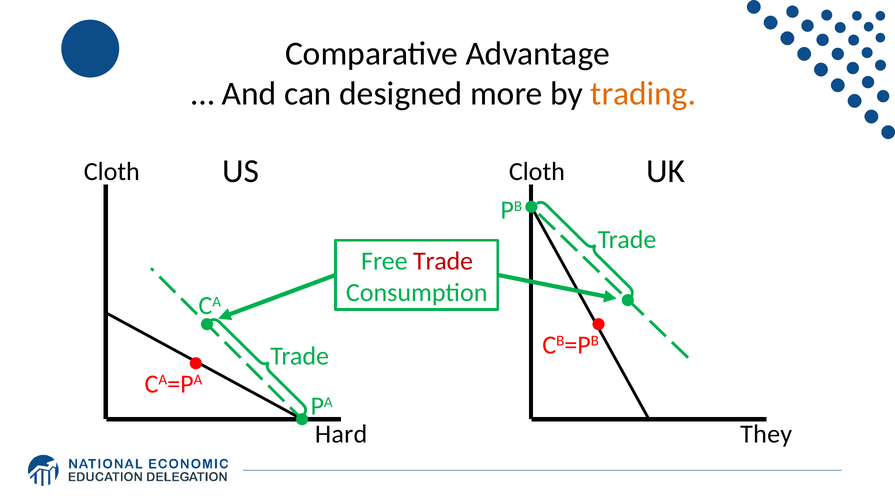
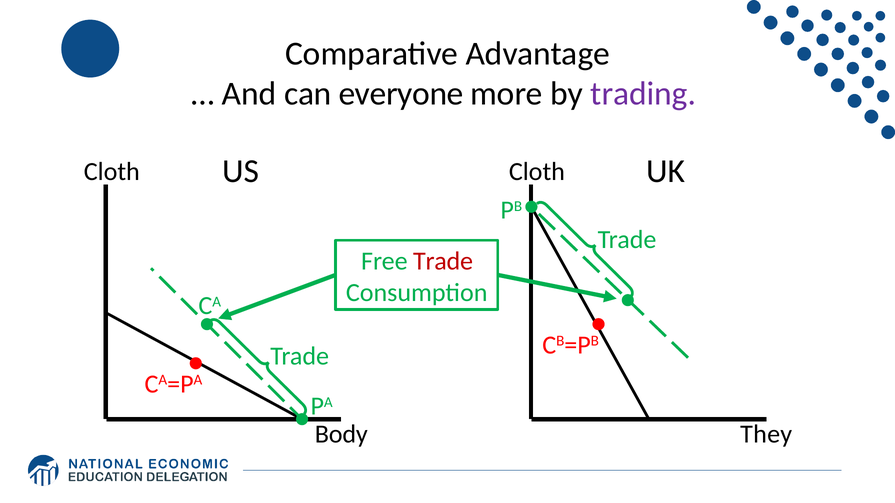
designed: designed -> everyone (401, 94)
trading colour: orange -> purple (643, 94)
Hard: Hard -> Body (341, 435)
